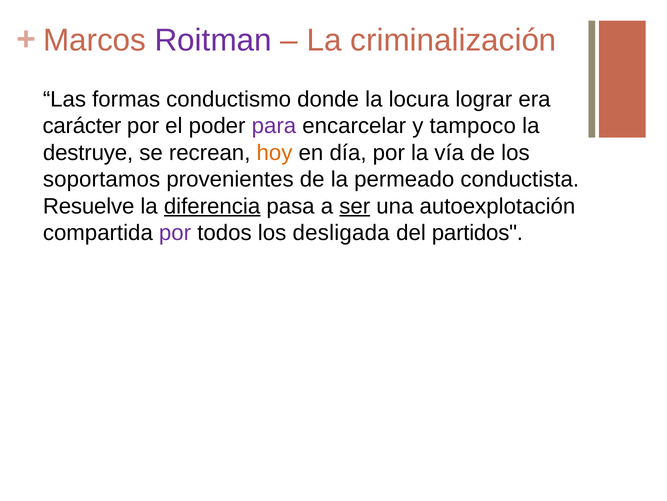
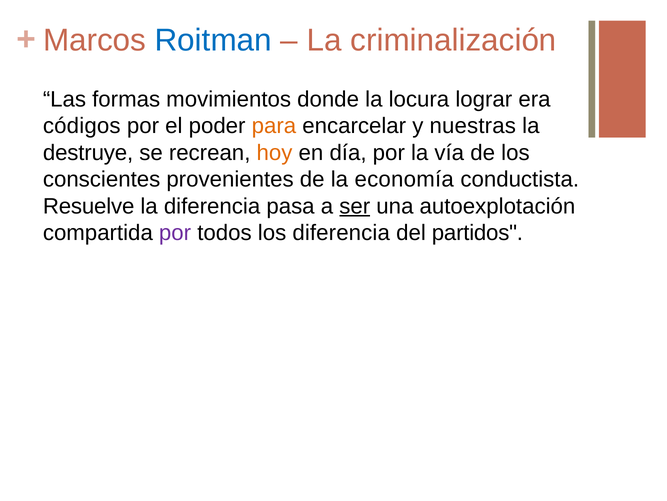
Roitman colour: purple -> blue (213, 40)
conductismo: conductismo -> movimientos (229, 99)
carácter: carácter -> códigos (82, 126)
para colour: purple -> orange (274, 126)
tampoco: tampoco -> nuestras (473, 126)
soportamos: soportamos -> conscientes (102, 179)
permeado: permeado -> economía (404, 179)
diferencia underline: present -> none (212, 206)
los desligada: desligada -> diferencia (341, 233)
